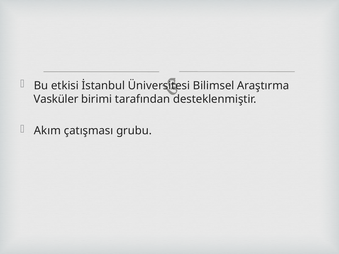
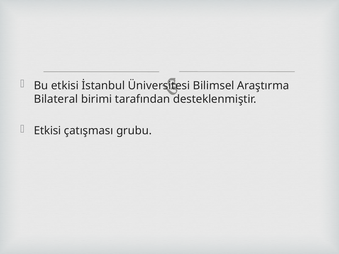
Vasküler: Vasküler -> Bilateral (56, 99)
Akım: Akım -> Etkisi (47, 131)
